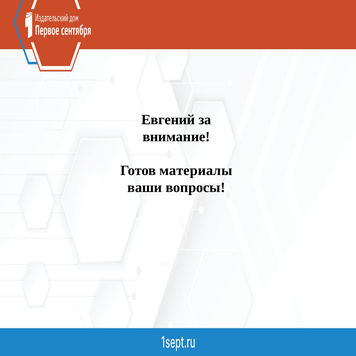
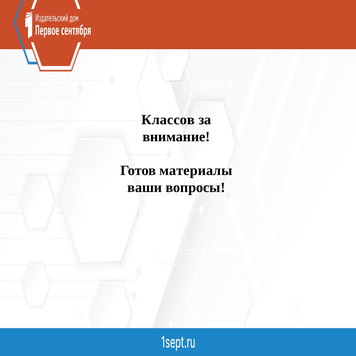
Евгений: Евгений -> Классов (168, 120)
